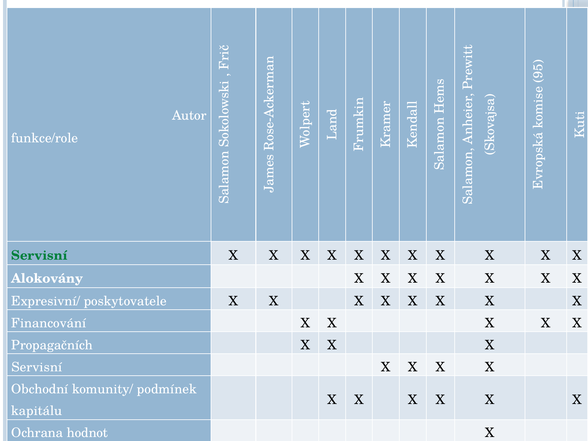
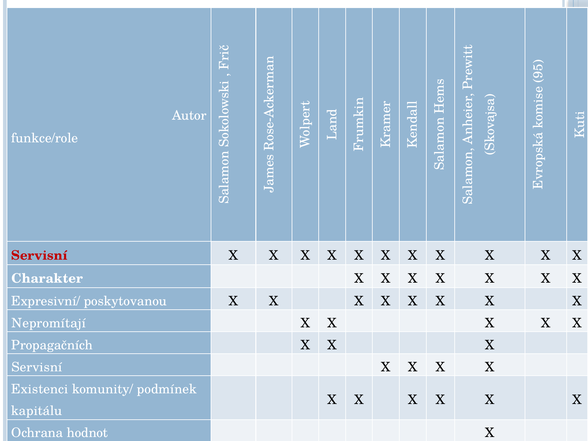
Servisní colour: green -> red (39, 255)
Alokovány: Alokovány -> Charakter (47, 279)
poskytovatele: poskytovatele -> poskytovanou (125, 301)
Financování: Financování -> Nepromítají (49, 323)
Obchodní: Obchodní -> Existenci (40, 389)
